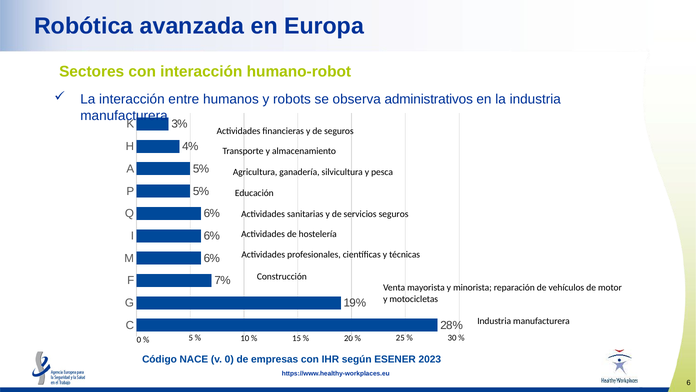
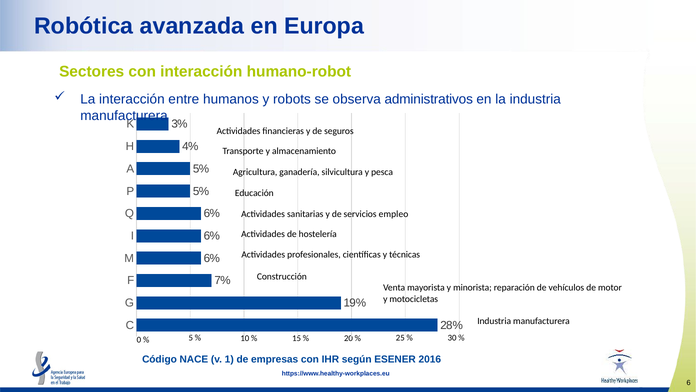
servicios seguros: seguros -> empleo (394, 214)
v 0: 0 -> 1 (229, 359)
2023: 2023 -> 2016 (430, 359)
